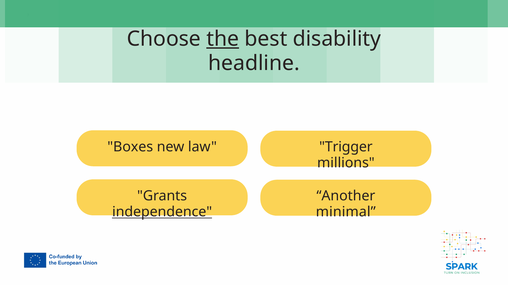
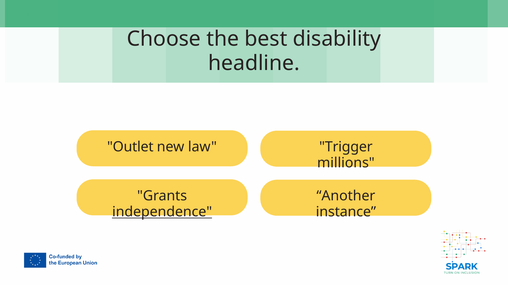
the underline: present -> none (223, 39)
Boxes: Boxes -> Outlet (130, 147)
minimal: minimal -> instance (346, 213)
